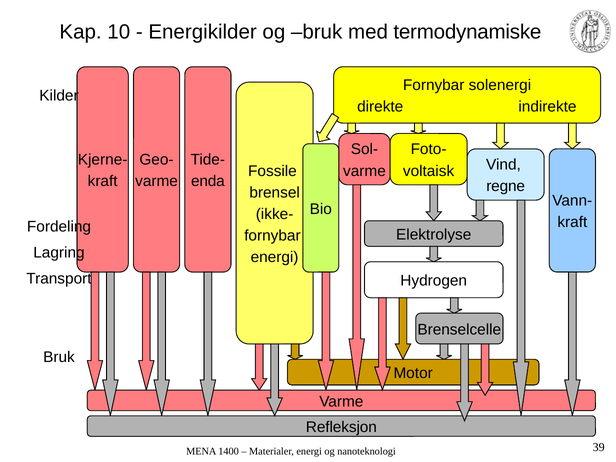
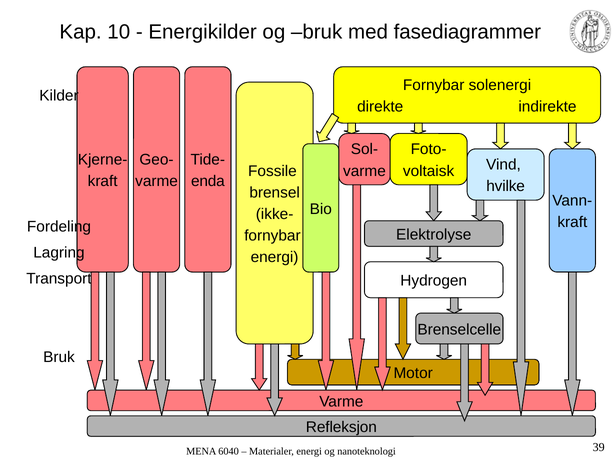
termodynamiske: termodynamiske -> fasediagrammer (467, 32)
regne: regne -> hvilke (506, 186)
1400: 1400 -> 6040 (229, 451)
